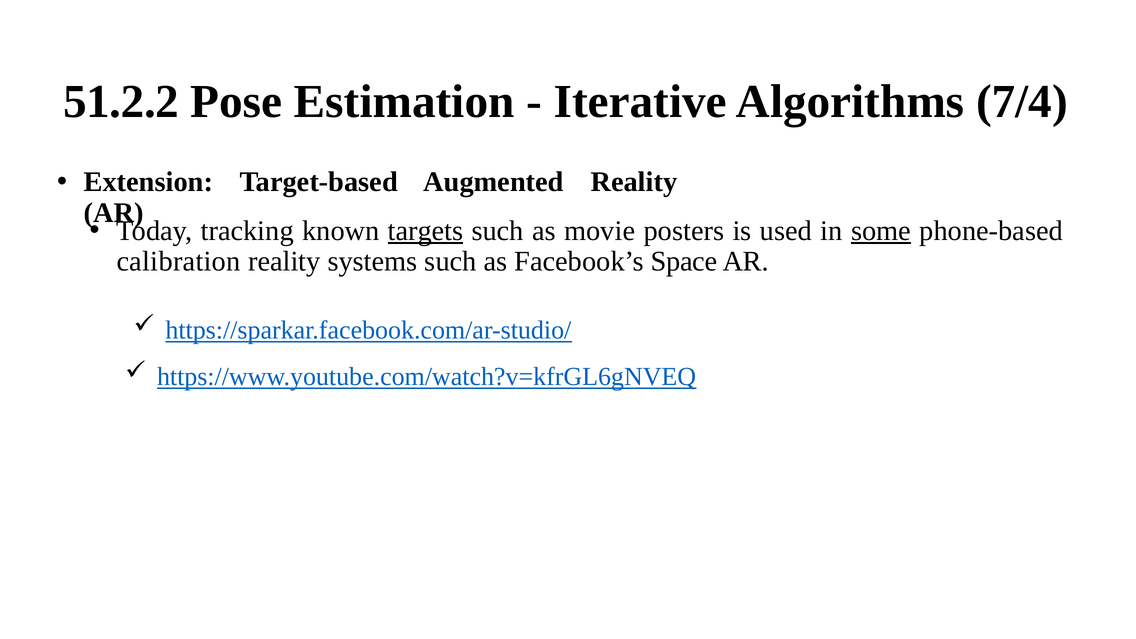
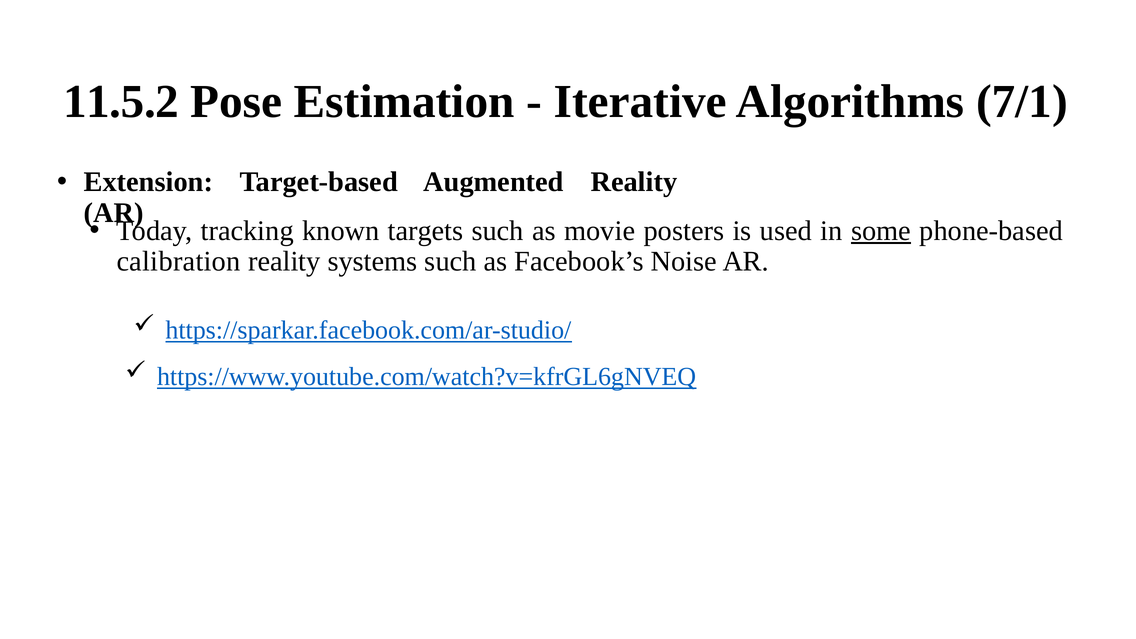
51.2.2: 51.2.2 -> 11.5.2 (121, 102)
7/4: 7/4 -> 7/1 (1022, 102)
targets underline: present -> none (426, 231)
Space: Space -> Noise (684, 261)
